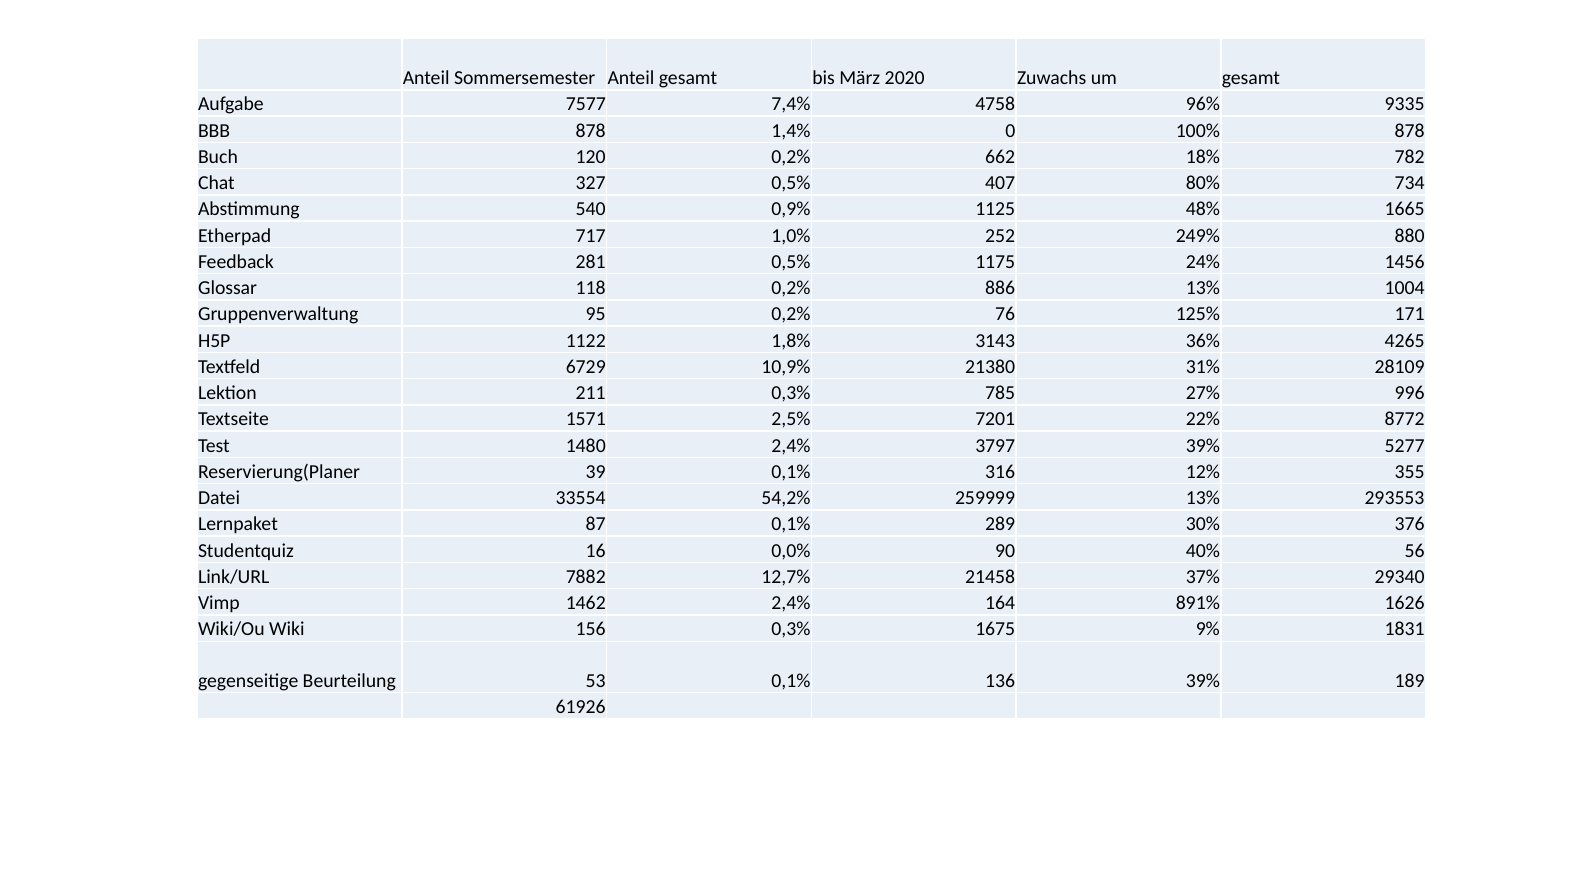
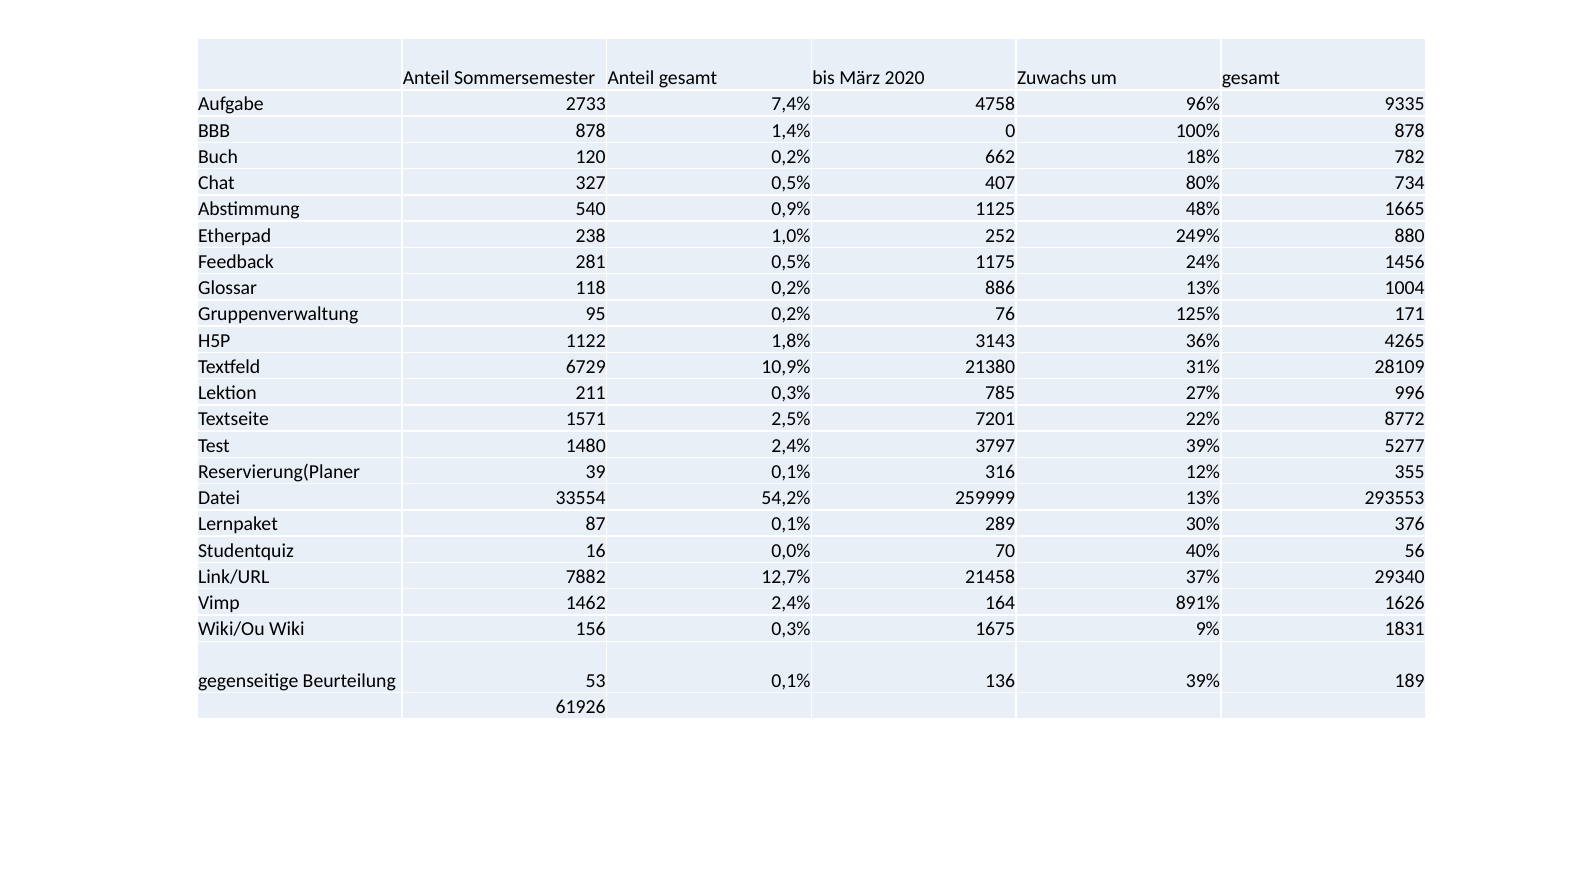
7577: 7577 -> 2733 (586, 104)
717: 717 -> 238 (591, 235)
90: 90 -> 70 (1005, 551)
